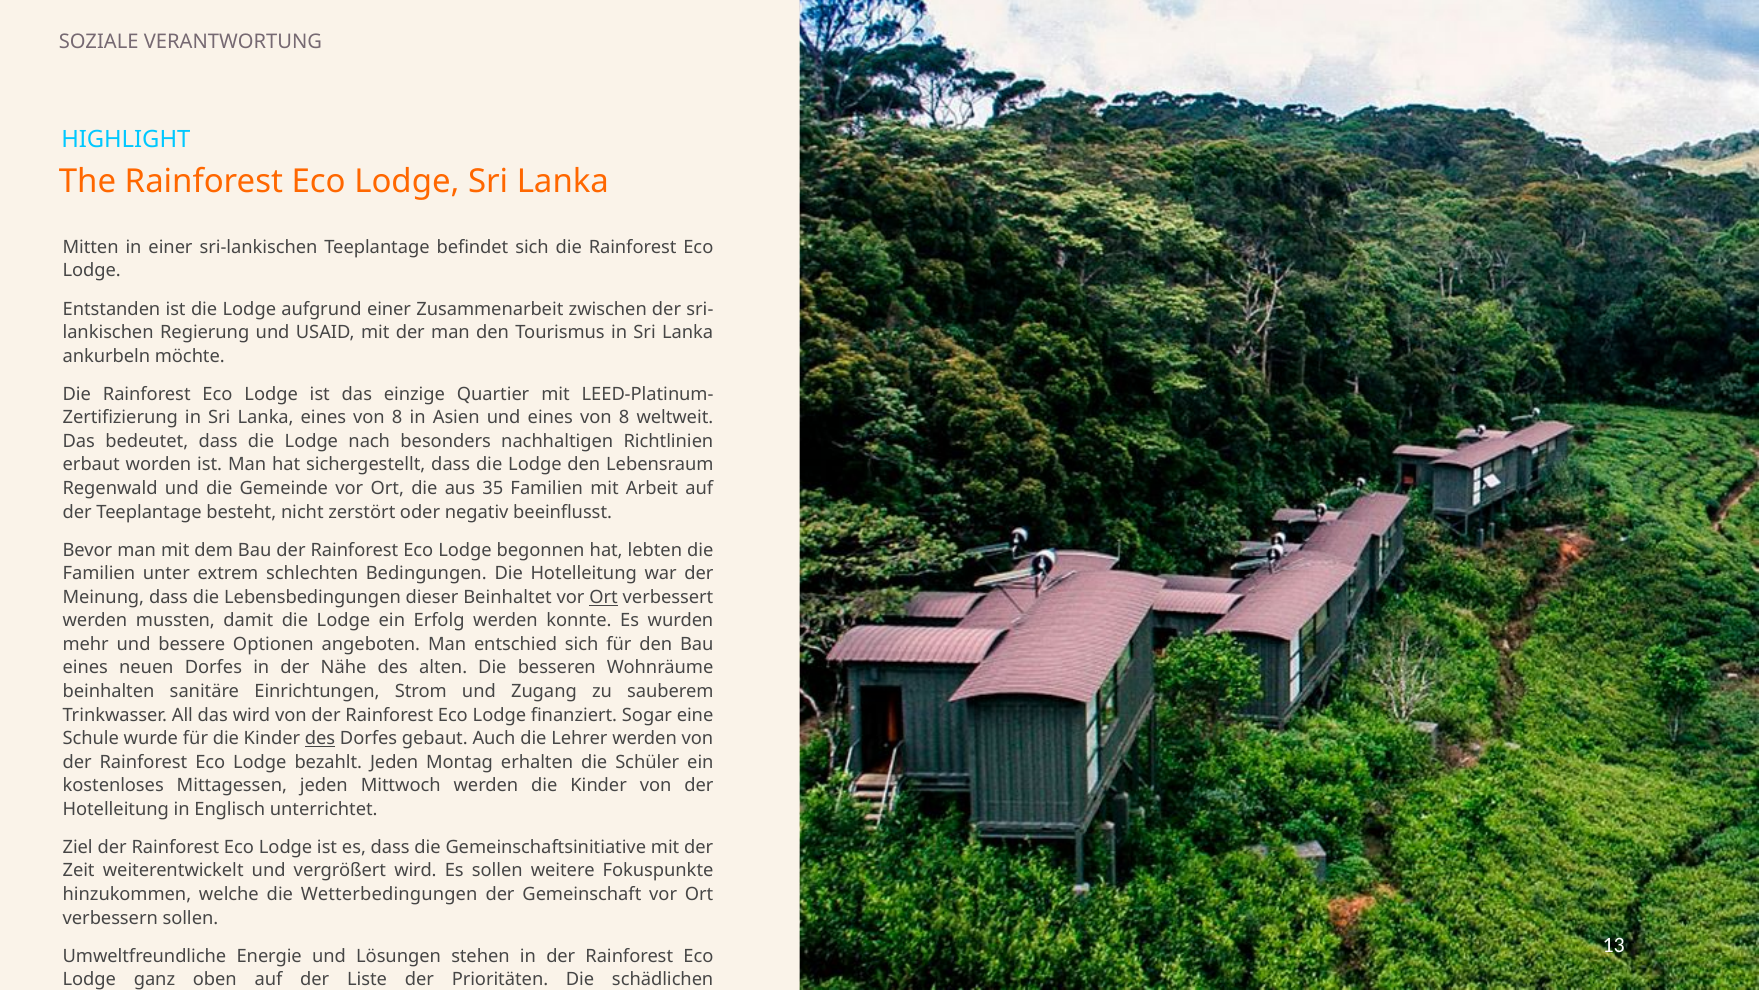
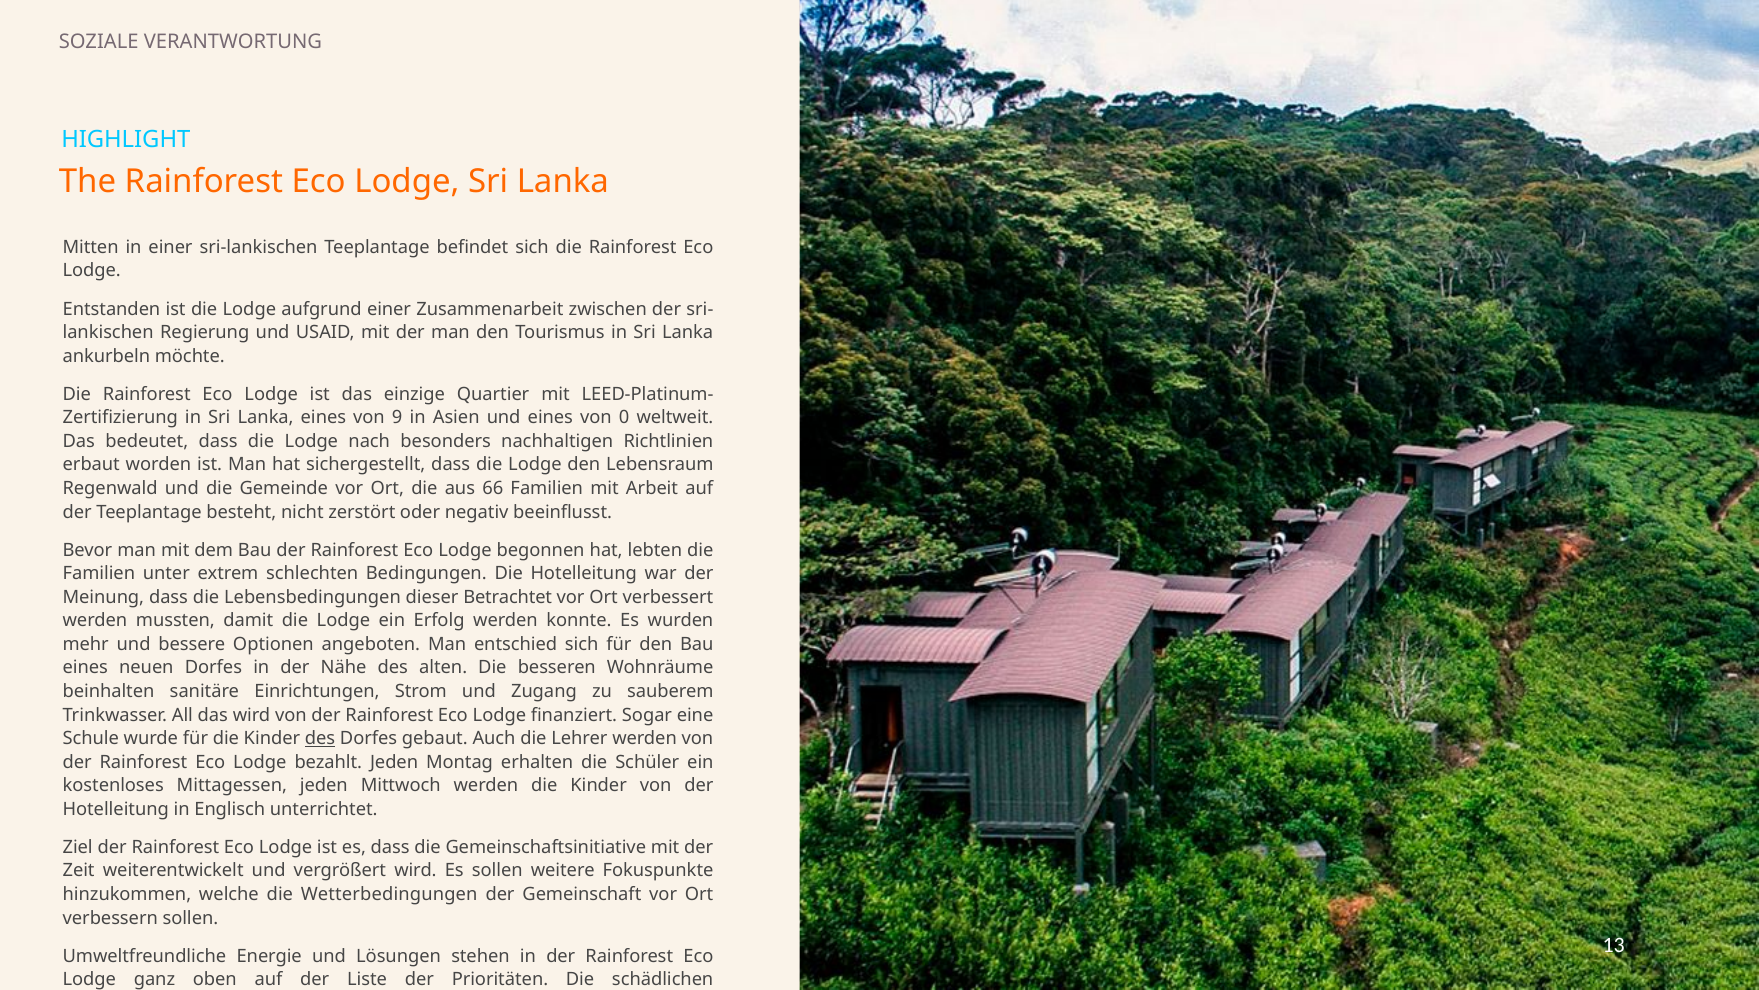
Lanka eines von 8: 8 -> 9 (397, 418)
und eines von 8: 8 -> 0 (624, 418)
35: 35 -> 66 (493, 488)
Beinhaltet: Beinhaltet -> Betrachtet (508, 597)
Ort underline: present -> none (604, 597)
